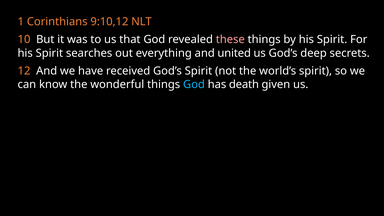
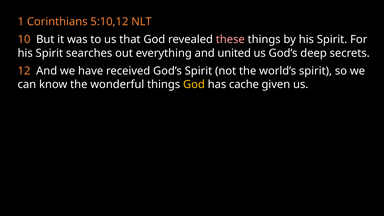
9:10,12: 9:10,12 -> 5:10,12 (109, 22)
God colour: light blue -> yellow (194, 85)
death: death -> cache (244, 85)
